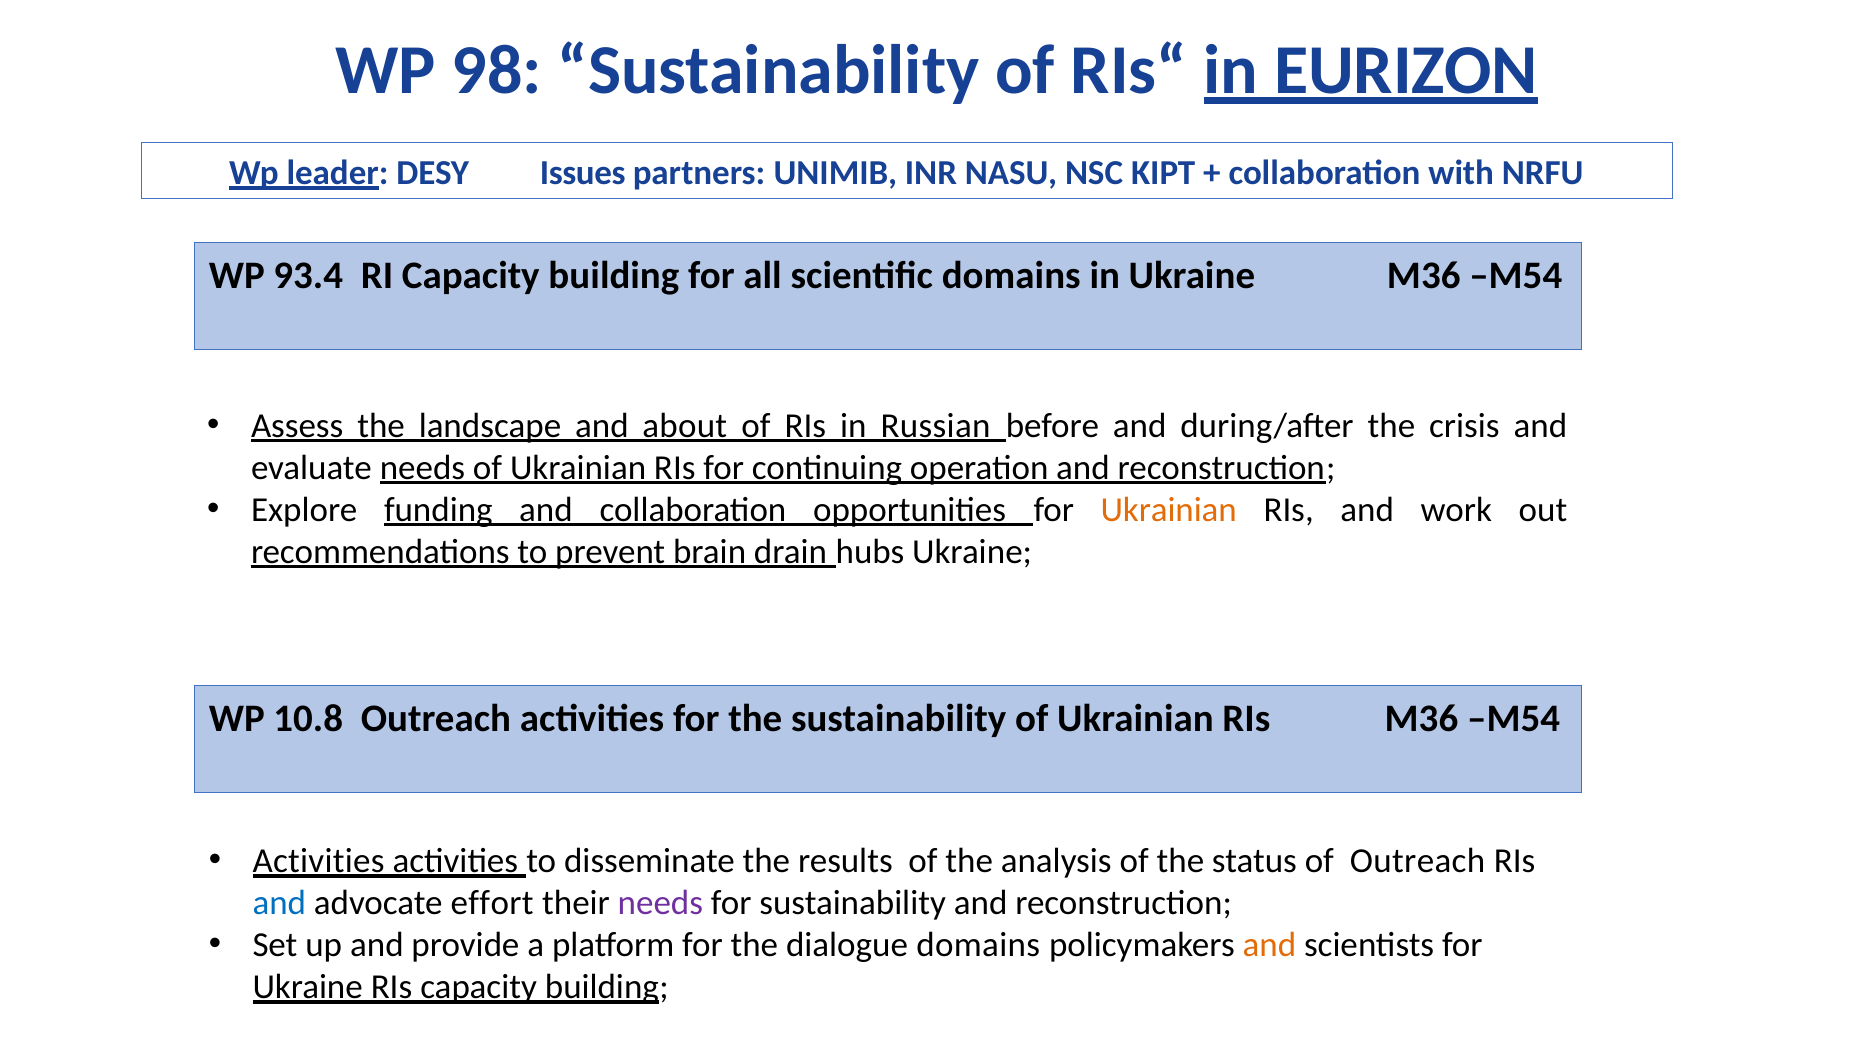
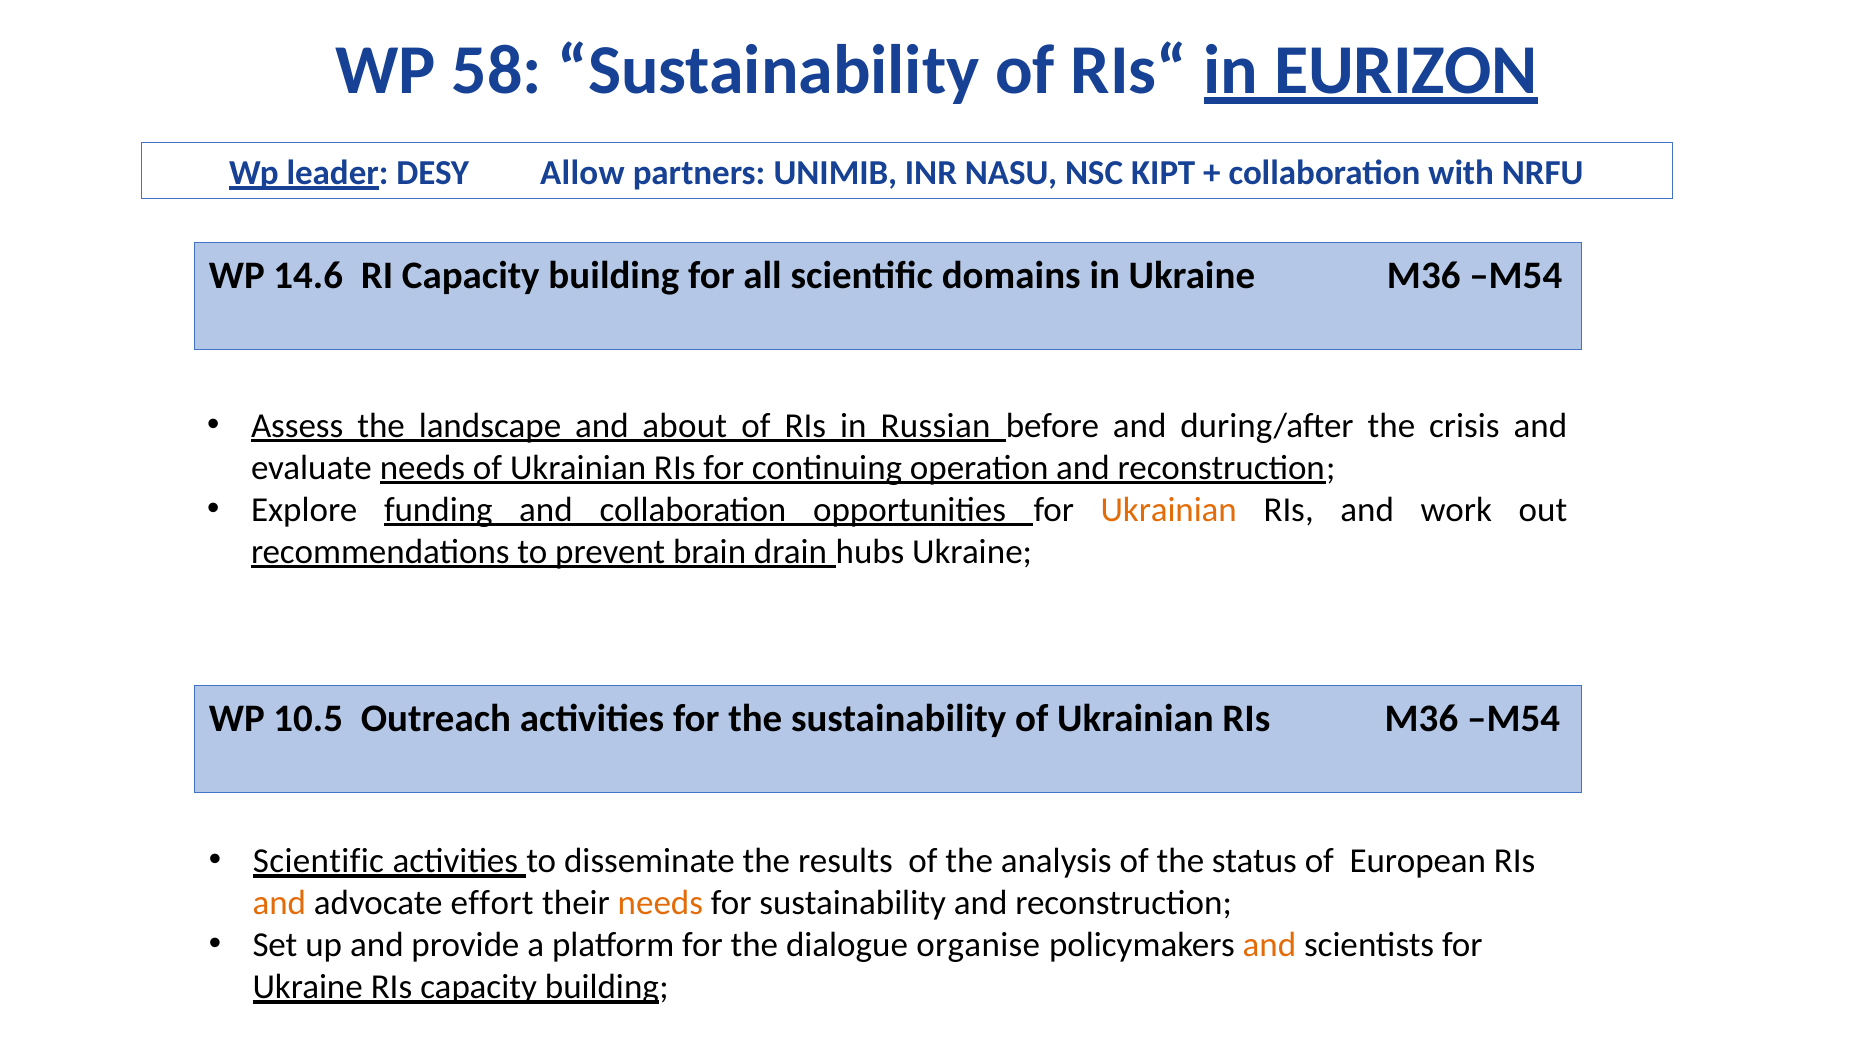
98: 98 -> 58 (497, 70)
Issues: Issues -> Allow (582, 173)
93.4: 93.4 -> 14.6 (308, 276)
10.8: 10.8 -> 10.5 (308, 719)
Activities: Activities -> Scientific (318, 861)
of Outreach: Outreach -> European (1418, 861)
and colour: blue -> orange (279, 903)
needs colour: purple -> orange (660, 903)
dialogue domains: domains -> organise (978, 945)
